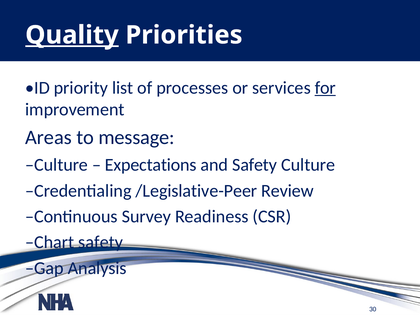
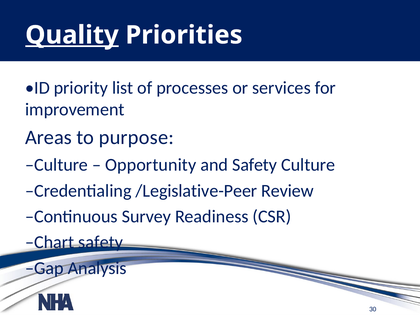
for underline: present -> none (325, 88)
message: message -> purpose (136, 137)
Expectations: Expectations -> Opportunity (151, 165)
